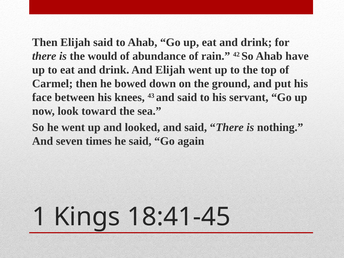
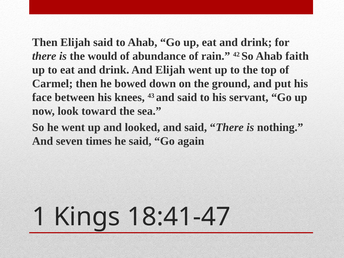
have: have -> faith (297, 56)
18:41-45: 18:41-45 -> 18:41-47 (179, 217)
